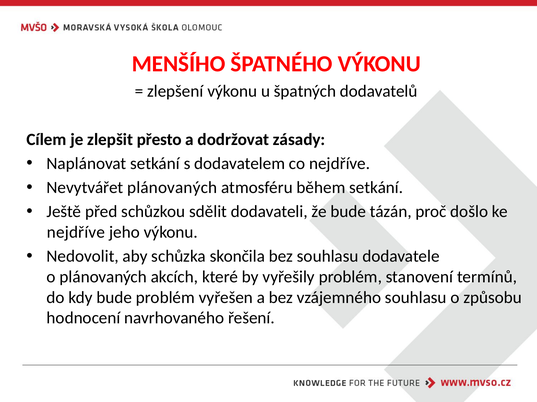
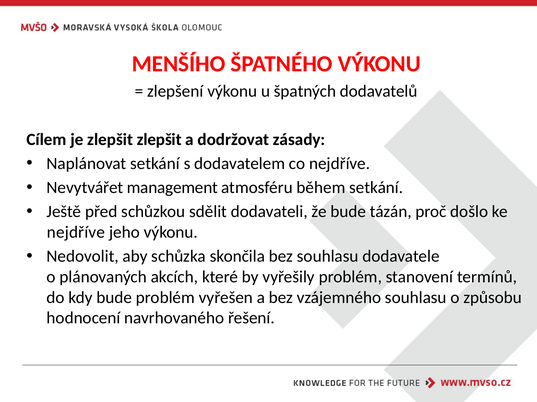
zlepšit přesto: přesto -> zlepšit (159, 140)
Nevytvářet plánovaných: plánovaných -> management (172, 188)
